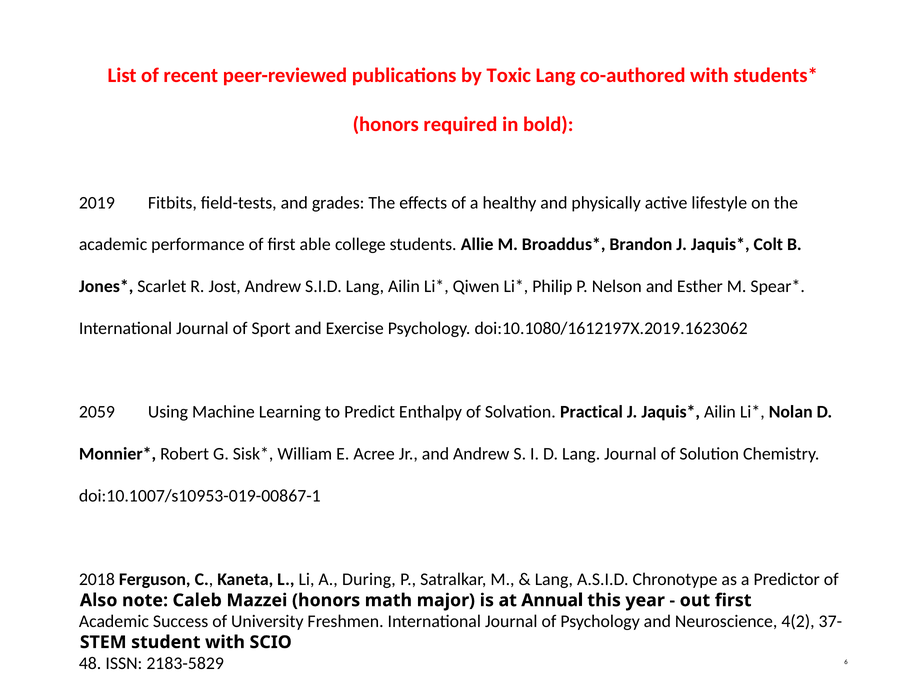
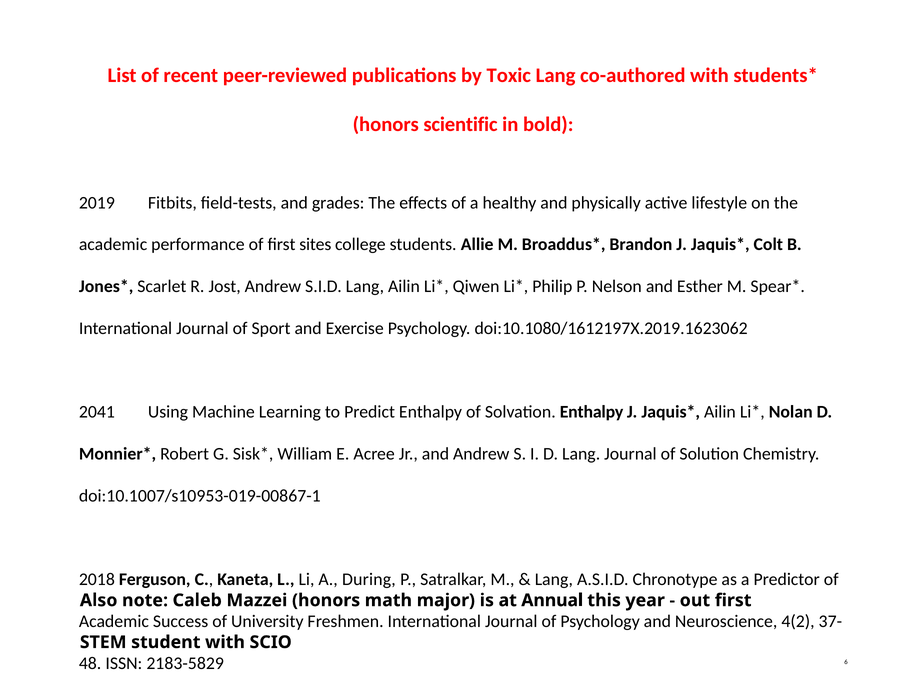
honors required: required -> scientific (461, 124)
able: able -> sites (315, 245)
2059: 2059 -> 2041 (97, 412)
Solvation Practical: Practical -> Enthalpy (592, 412)
